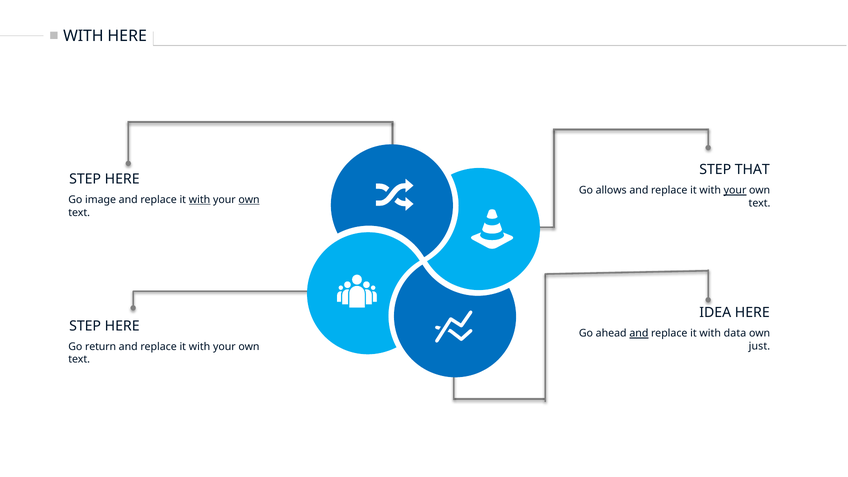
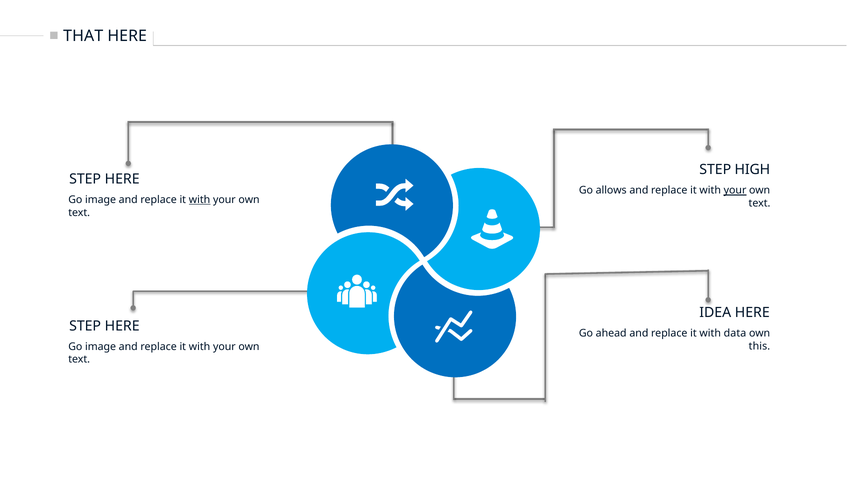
WITH: WITH -> THAT (83, 36)
THAT: THAT -> HIGH (752, 170)
own underline: present -> none (249, 200)
and underline: present -> none (639, 333)
just: just -> this (759, 346)
return: return -> image (101, 347)
